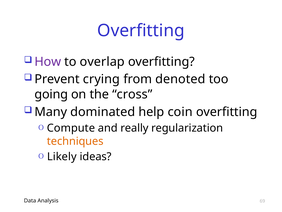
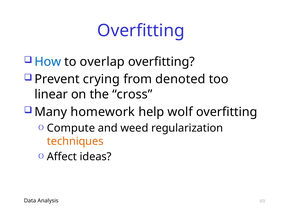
How colour: purple -> blue (48, 62)
going: going -> linear (51, 94)
dominated: dominated -> homework (103, 112)
coin: coin -> wolf (180, 112)
really: really -> weed (134, 128)
Likely: Likely -> Affect (62, 156)
